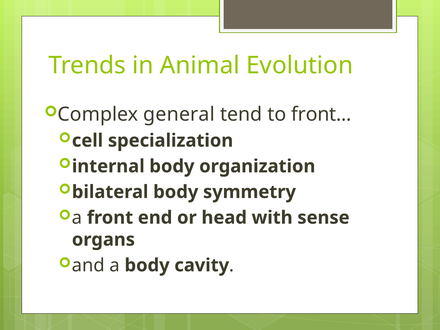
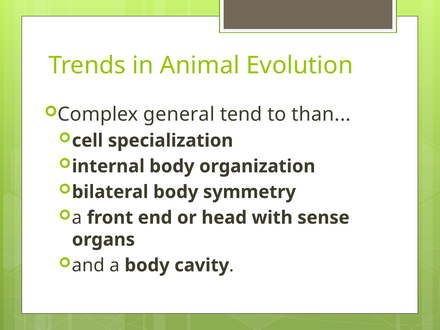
to front: front -> than (321, 114)
